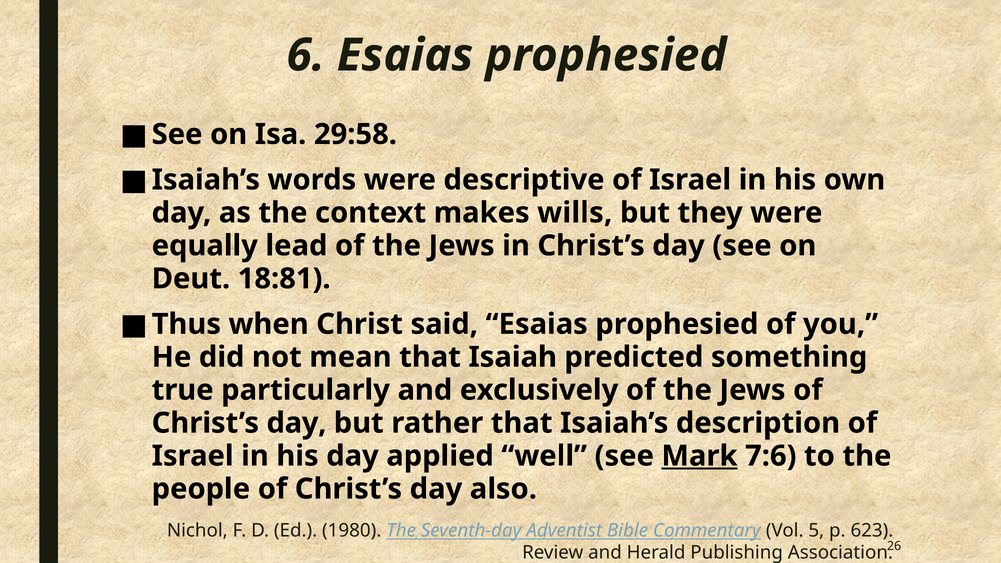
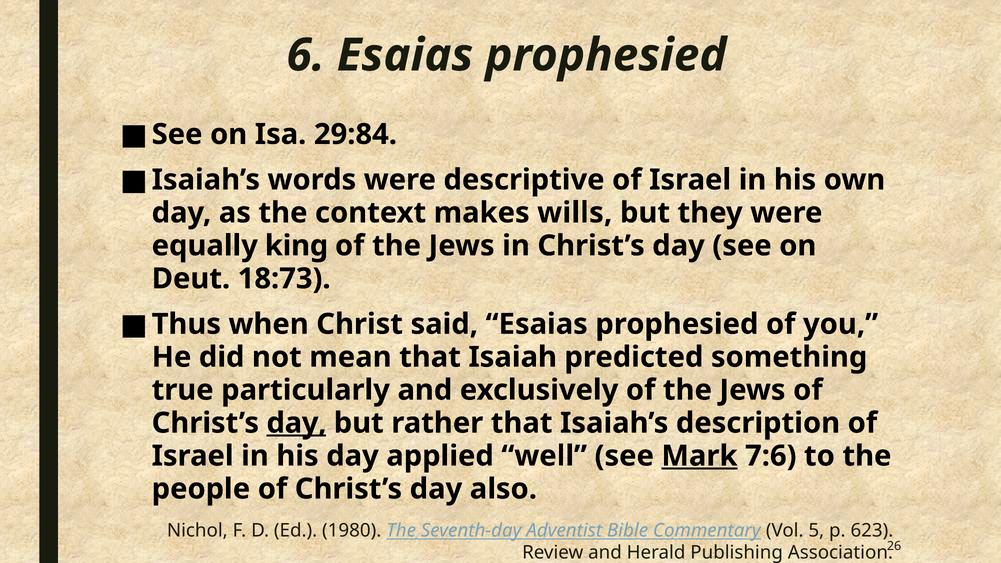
29:58: 29:58 -> 29:84 (355, 134)
lead: lead -> king (297, 246)
18:81: 18:81 -> 18:73 (284, 279)
day underline: none -> present (296, 423)
